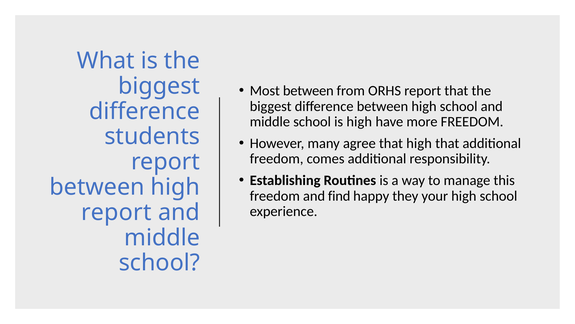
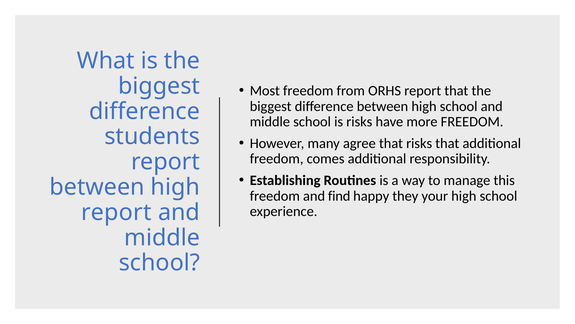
Most between: between -> freedom (308, 91)
is high: high -> risks (359, 122)
that high: high -> risks (419, 143)
